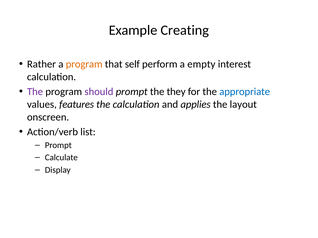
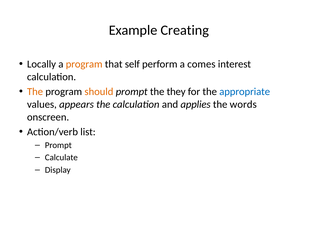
Rather: Rather -> Locally (41, 64)
empty: empty -> comes (201, 64)
The colour: purple -> orange (35, 92)
should colour: purple -> orange (99, 92)
features: features -> appears (77, 105)
layout: layout -> words (243, 105)
